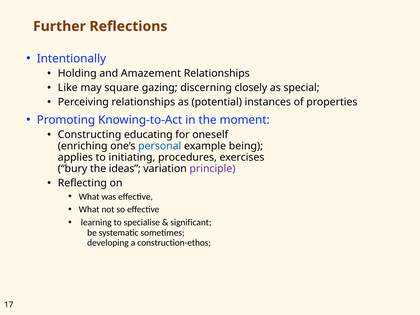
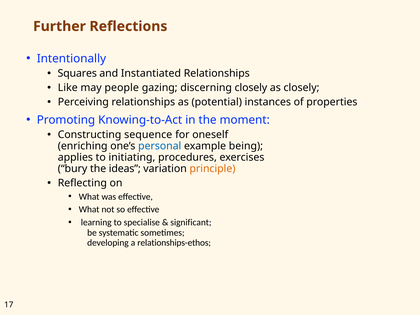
Holding: Holding -> Squares (77, 74)
Amazement: Amazement -> Instantiated (151, 74)
square: square -> people (122, 88)
as special: special -> closely (301, 88)
educating: educating -> sequence (148, 135)
principle colour: purple -> orange (212, 169)
construction-ethos: construction-ethos -> relationships-ethos (174, 243)
